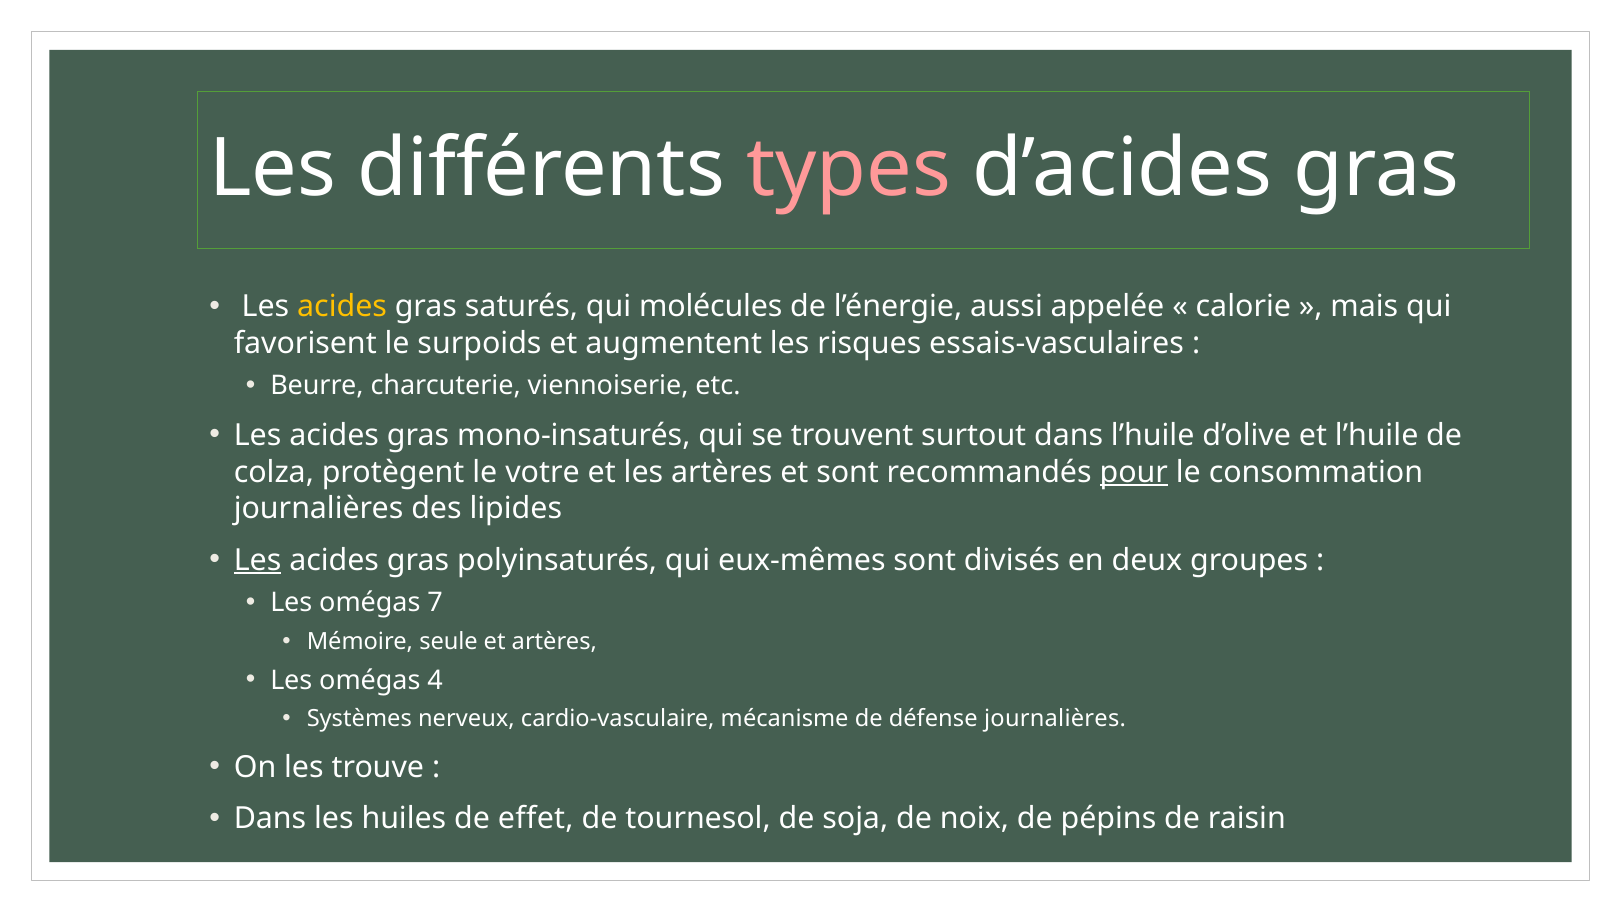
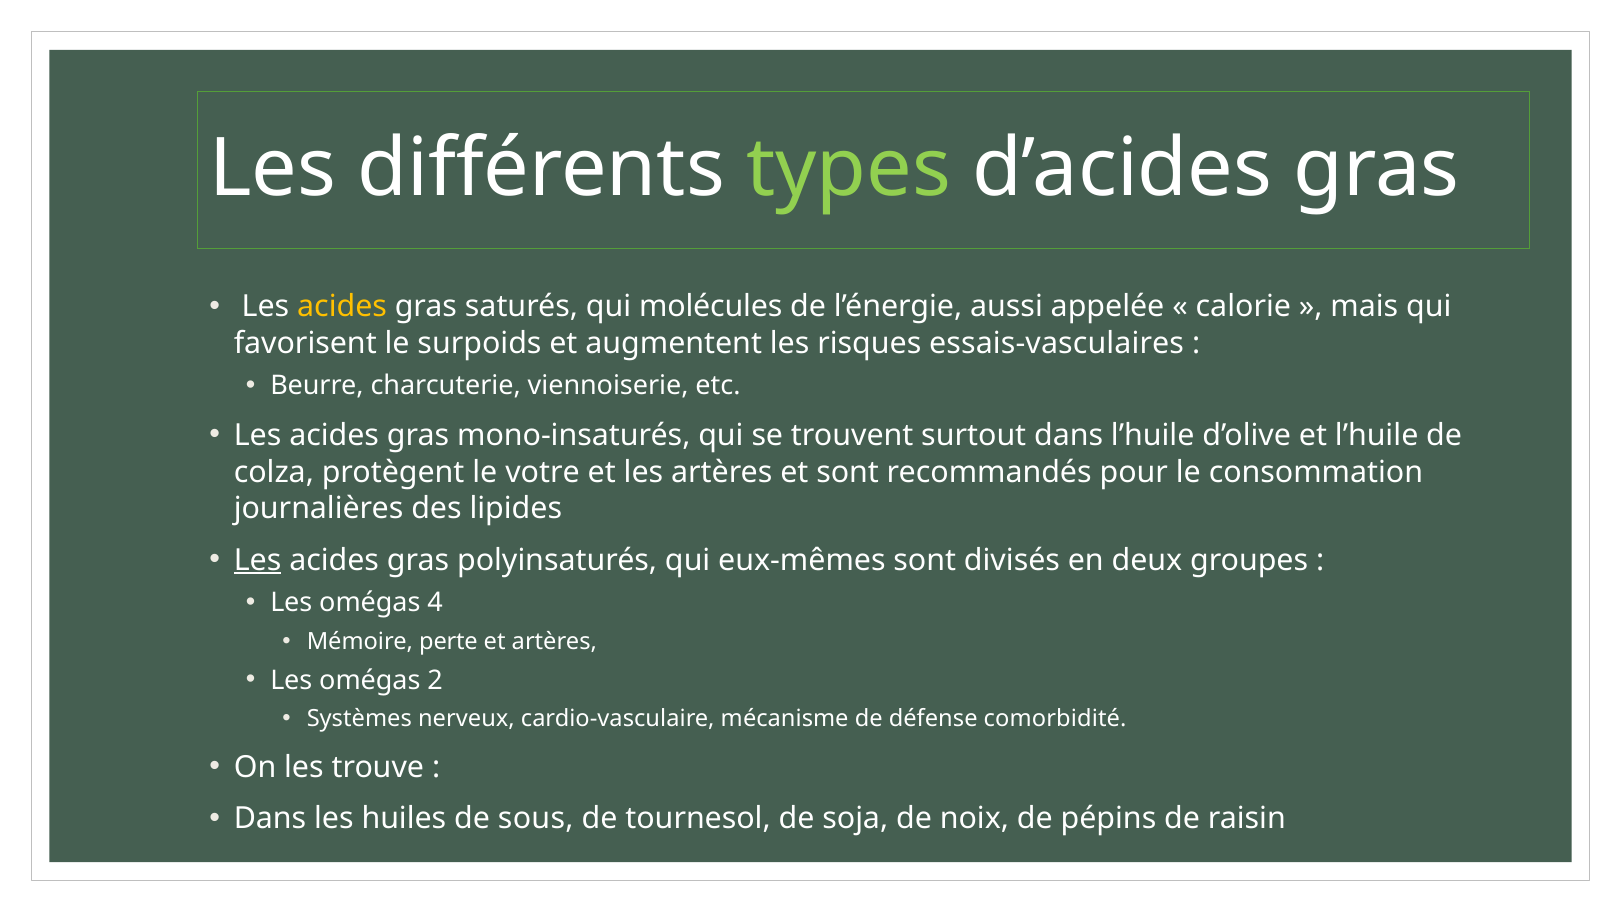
types colour: pink -> light green (848, 169)
pour underline: present -> none (1134, 472)
7: 7 -> 4 (435, 603)
seule: seule -> perte (449, 641)
4: 4 -> 2 (435, 680)
défense journalières: journalières -> comorbidité (1055, 719)
effet: effet -> sous (536, 819)
